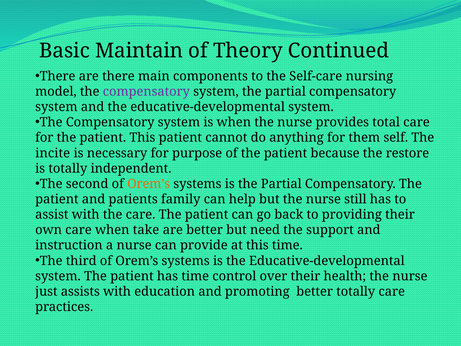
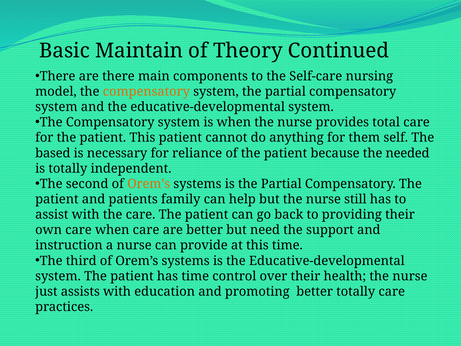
compensatory colour: purple -> orange (146, 92)
incite: incite -> based (53, 153)
purpose: purpose -> reliance (197, 153)
restore: restore -> needed (408, 153)
when take: take -> care (146, 230)
